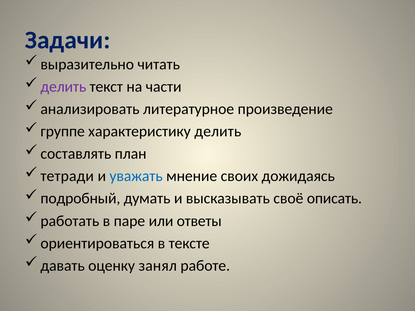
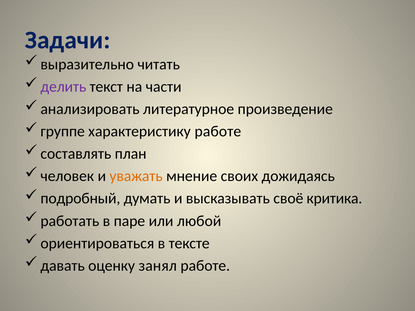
характеристику делить: делить -> работе (218, 132)
тетради: тетради -> человек (67, 176)
уважать colour: blue -> orange (136, 176)
описать: описать -> критика (334, 199)
ответы: ответы -> любой (199, 221)
